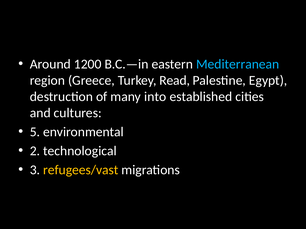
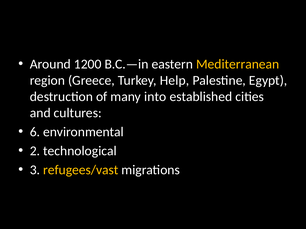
Mediterranean colour: light blue -> yellow (238, 64)
Read: Read -> Help (175, 81)
5: 5 -> 6 (35, 132)
